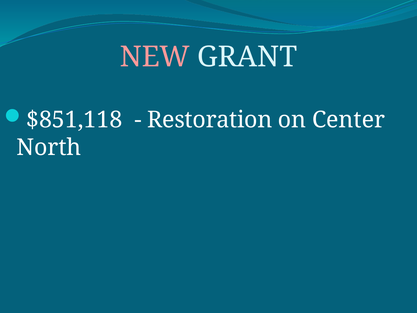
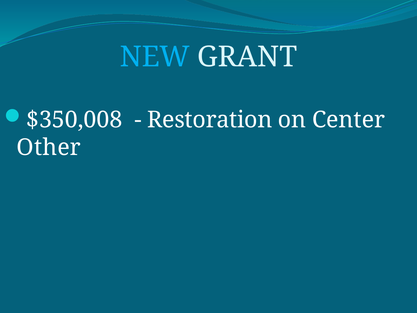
NEW colour: pink -> light blue (155, 57)
$851,118: $851,118 -> $350,008 (74, 120)
North: North -> Other (49, 147)
